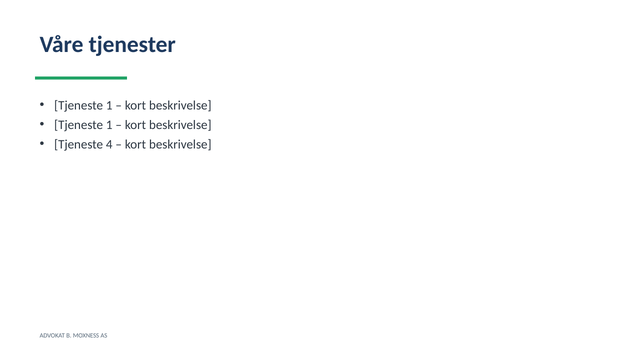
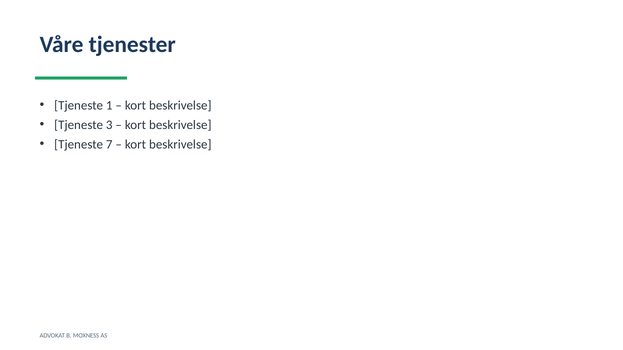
1: 1 -> 3 (109, 125)
4: 4 -> 7 (109, 144)
